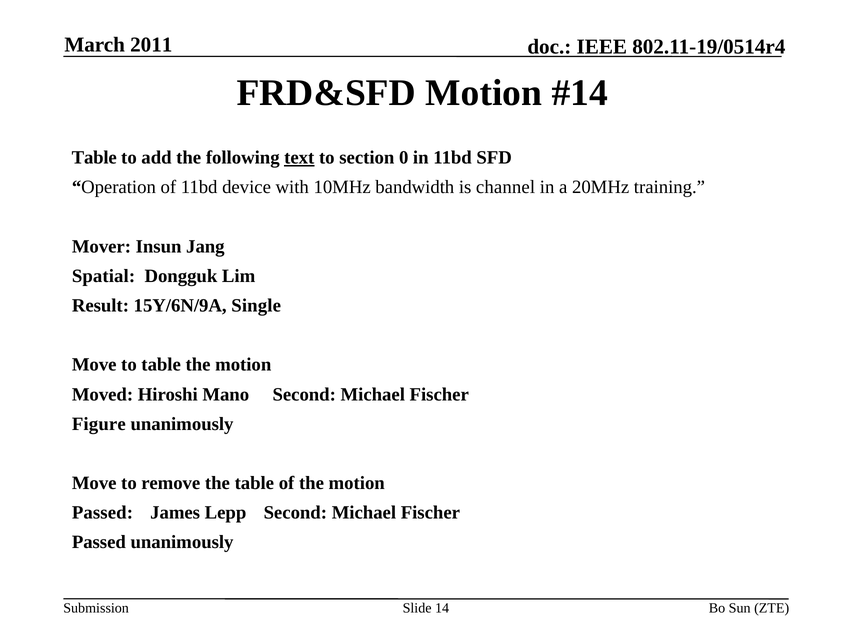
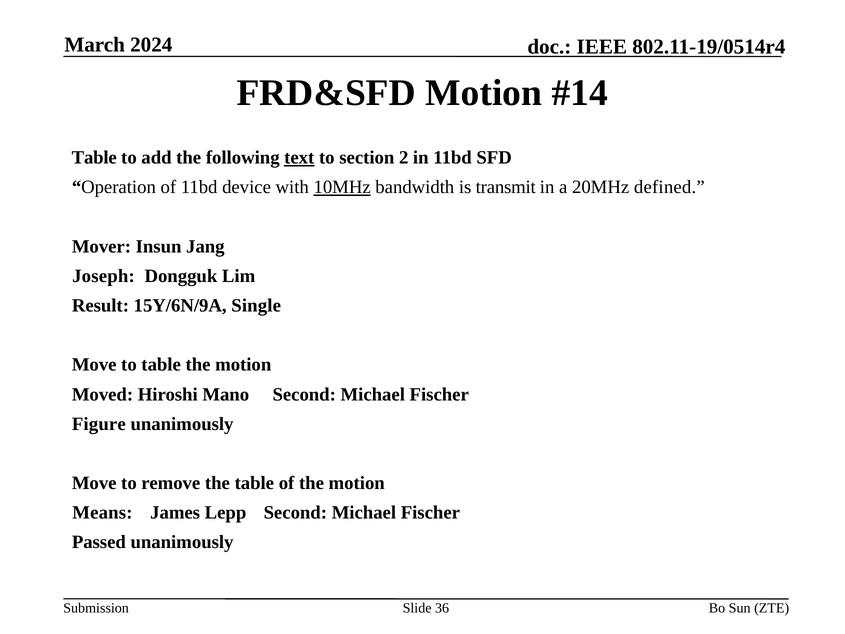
2011: 2011 -> 2024 (151, 45)
0: 0 -> 2 (404, 158)
10MHz underline: none -> present (342, 187)
channel: channel -> transmit (506, 187)
training: training -> defined (669, 187)
Spatial: Spatial -> Joseph (103, 276)
Passed: Passed -> Means (102, 512)
14: 14 -> 36 (442, 608)
